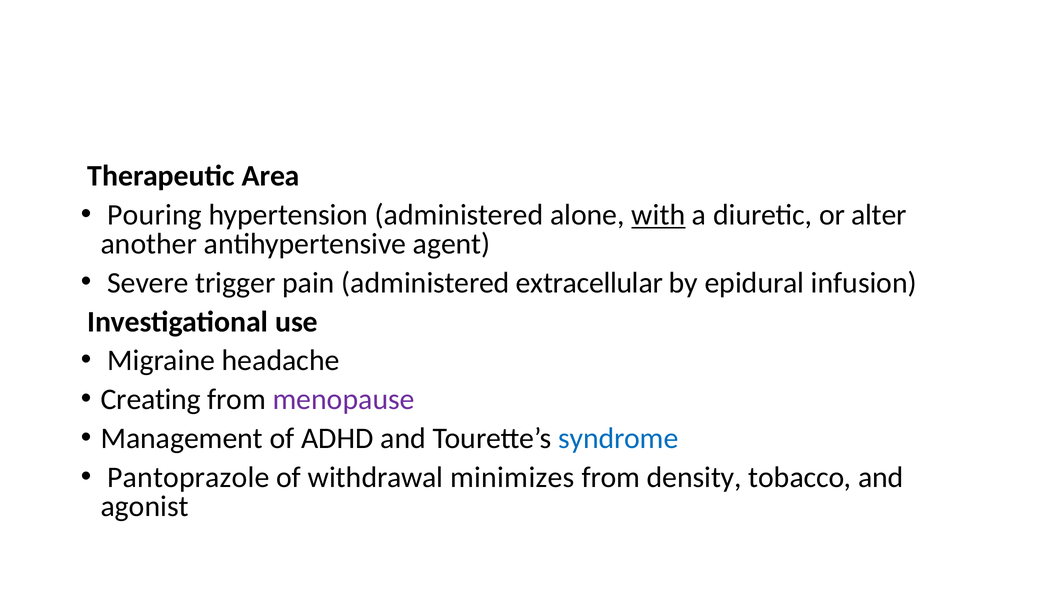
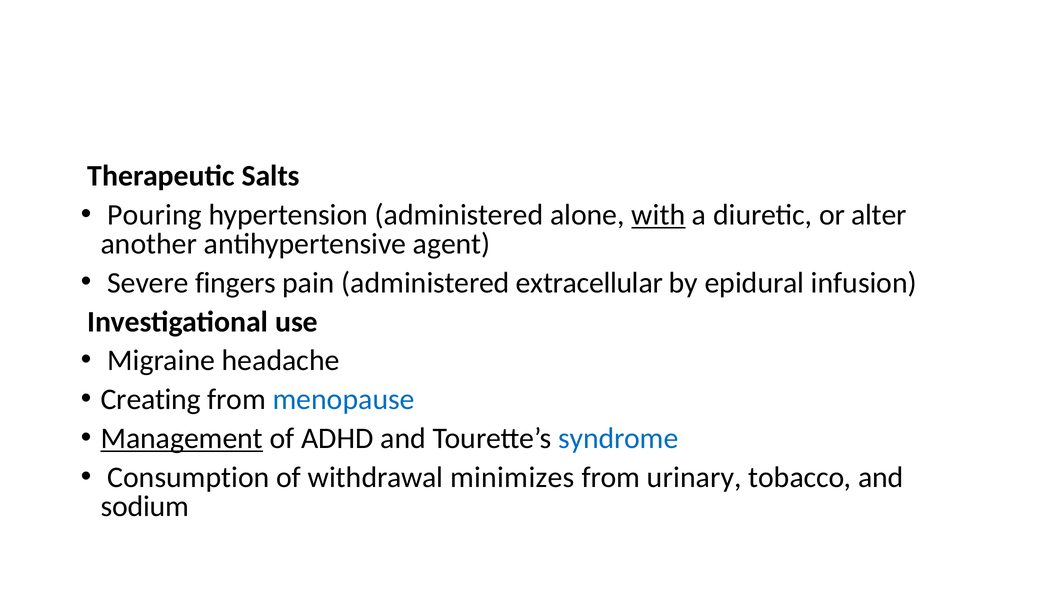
Area: Area -> Salts (271, 176)
trigger: trigger -> fingers (235, 283)
menopause colour: purple -> blue (344, 400)
Management underline: none -> present (182, 439)
Pantoprazole: Pantoprazole -> Consumption (188, 478)
density: density -> urinary (694, 478)
agonist: agonist -> sodium (145, 507)
